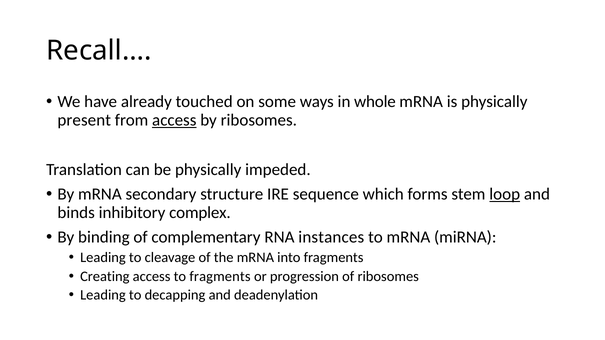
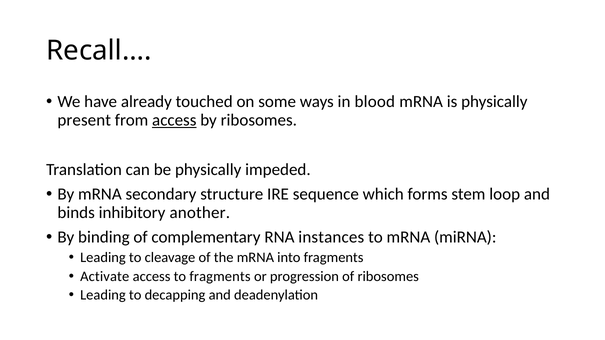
whole: whole -> blood (375, 102)
loop underline: present -> none (505, 194)
complex: complex -> another (200, 213)
Creating: Creating -> Activate (105, 277)
